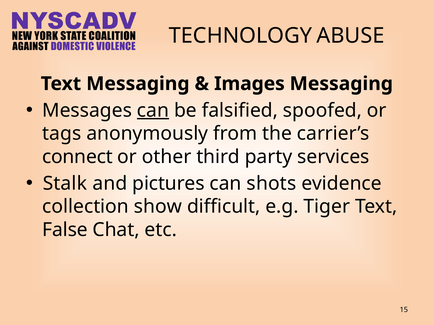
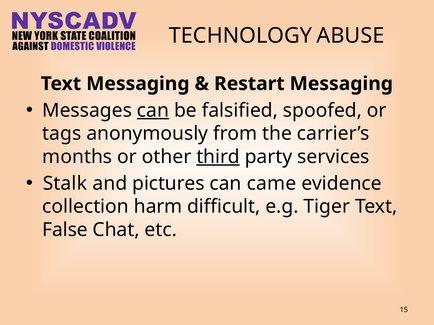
Images: Images -> Restart (249, 84)
connect: connect -> months (77, 157)
third underline: none -> present (218, 157)
shots: shots -> came (271, 184)
show: show -> harm (158, 207)
